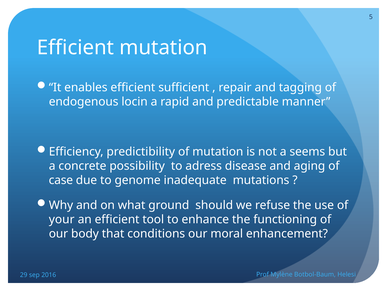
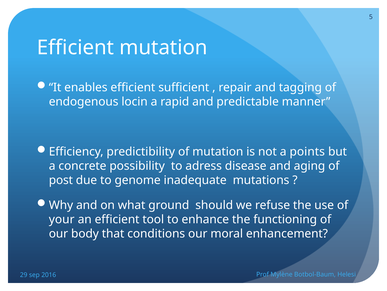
seems: seems -> points (307, 151)
case: case -> post (61, 180)
